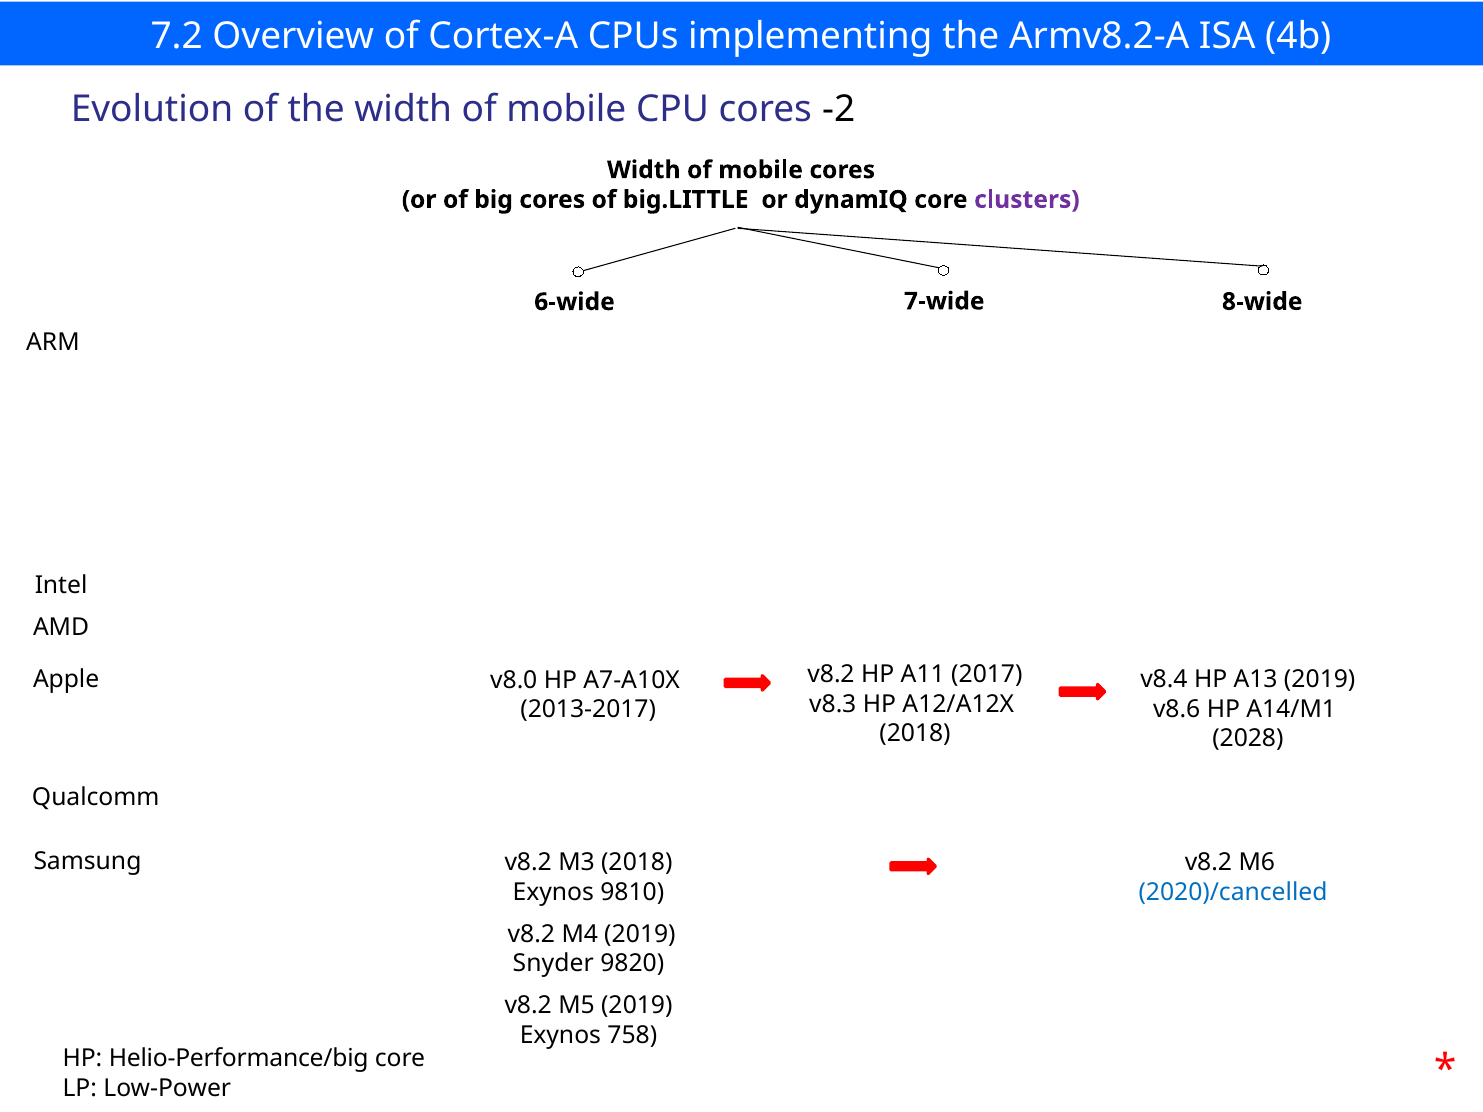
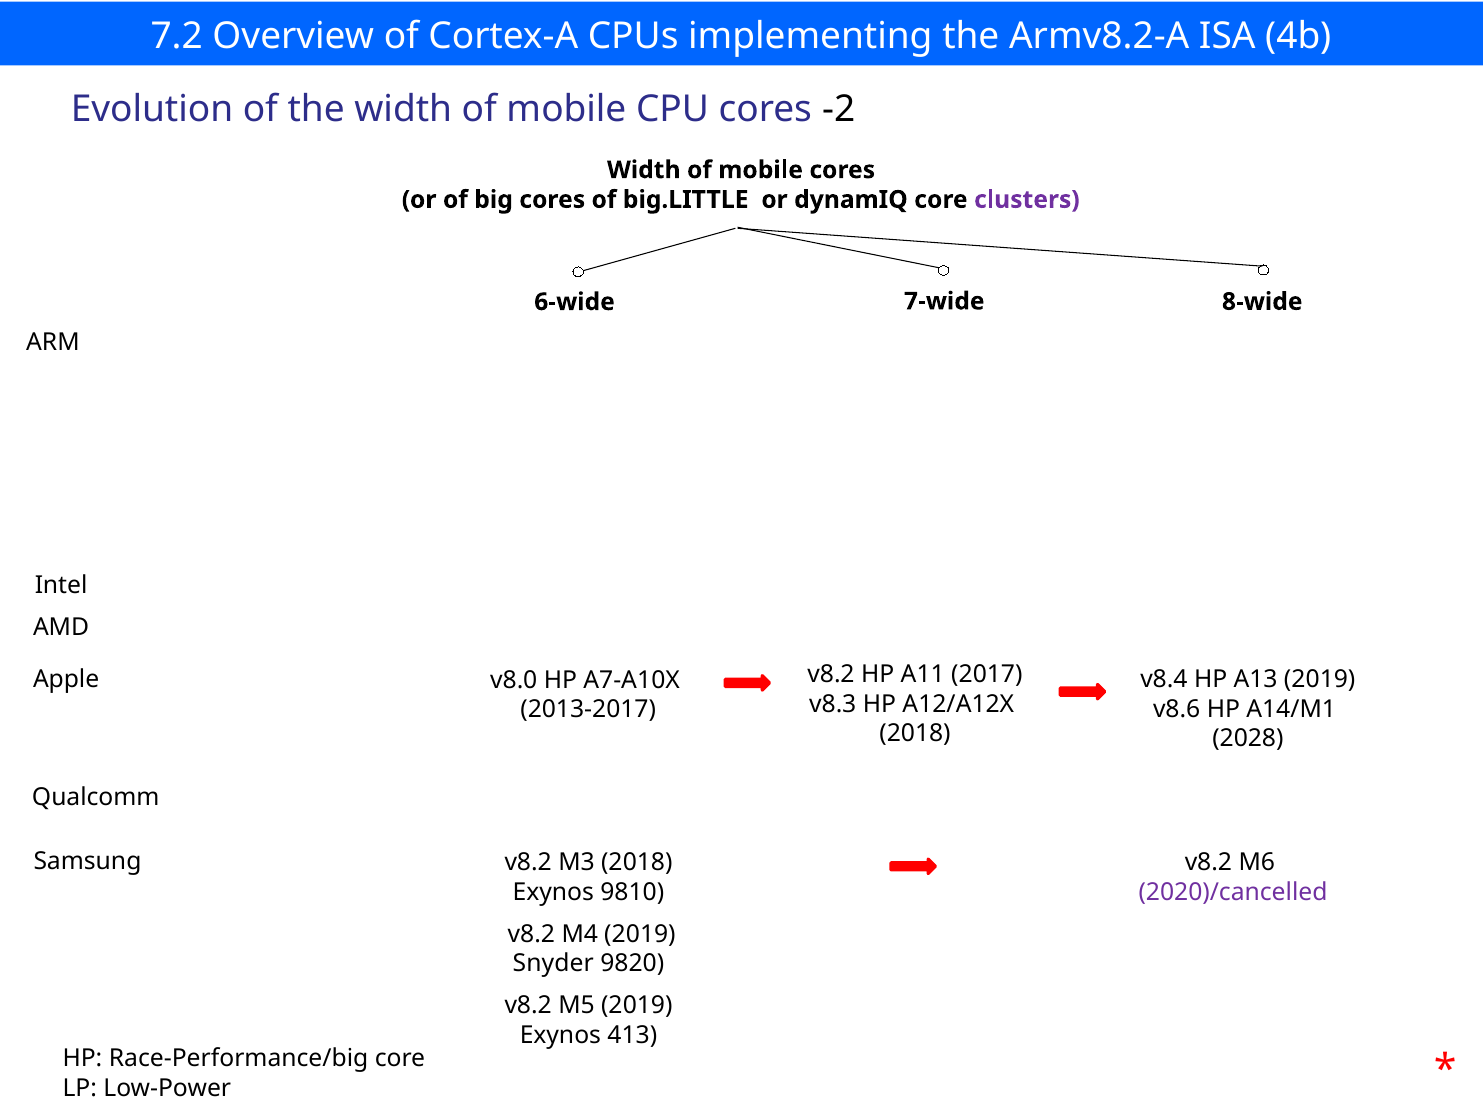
2020)/cancelled colour: blue -> purple (1233, 892)
758: 758 -> 413 (632, 1035)
Helio-Performance/big: Helio-Performance/big -> Race-Performance/big (239, 1059)
